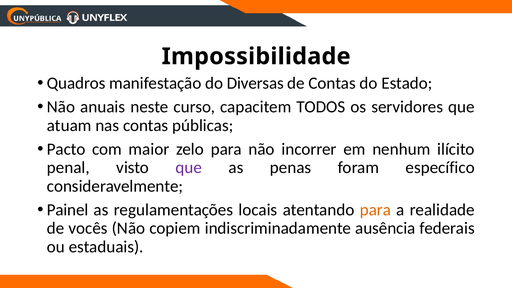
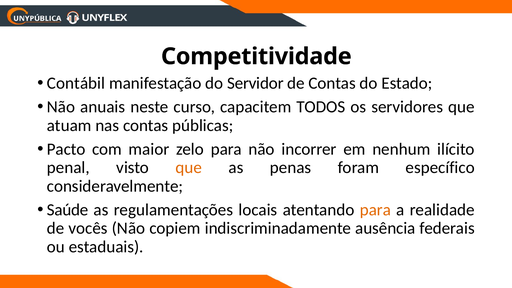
Impossibilidade: Impossibilidade -> Competitividade (256, 56)
Quadros: Quadros -> Contábil (76, 83)
Diversas: Diversas -> Servidor (255, 83)
que colour: purple -> orange (189, 168)
Painel: Painel -> Saúde (68, 210)
